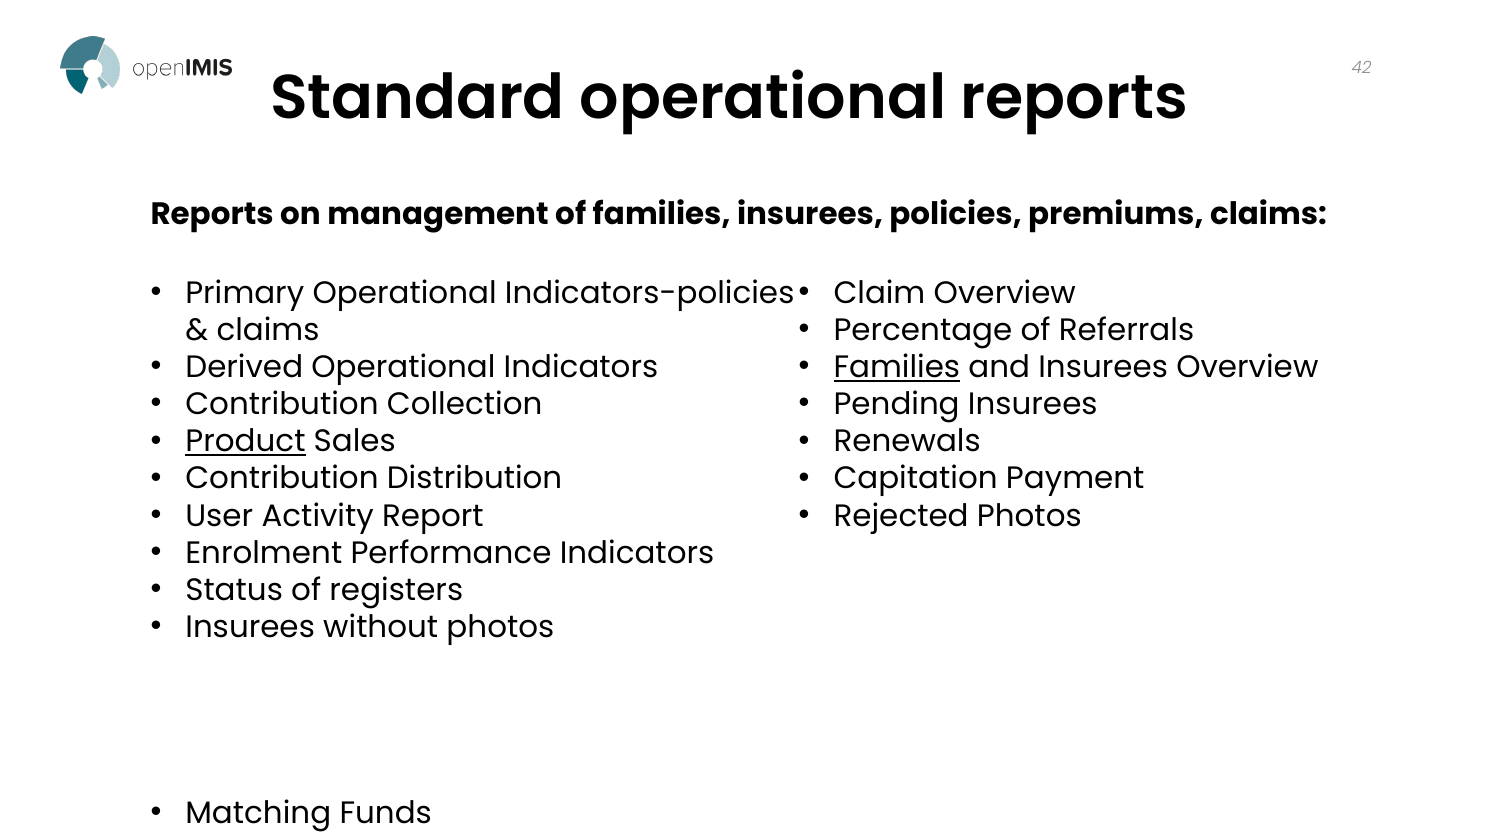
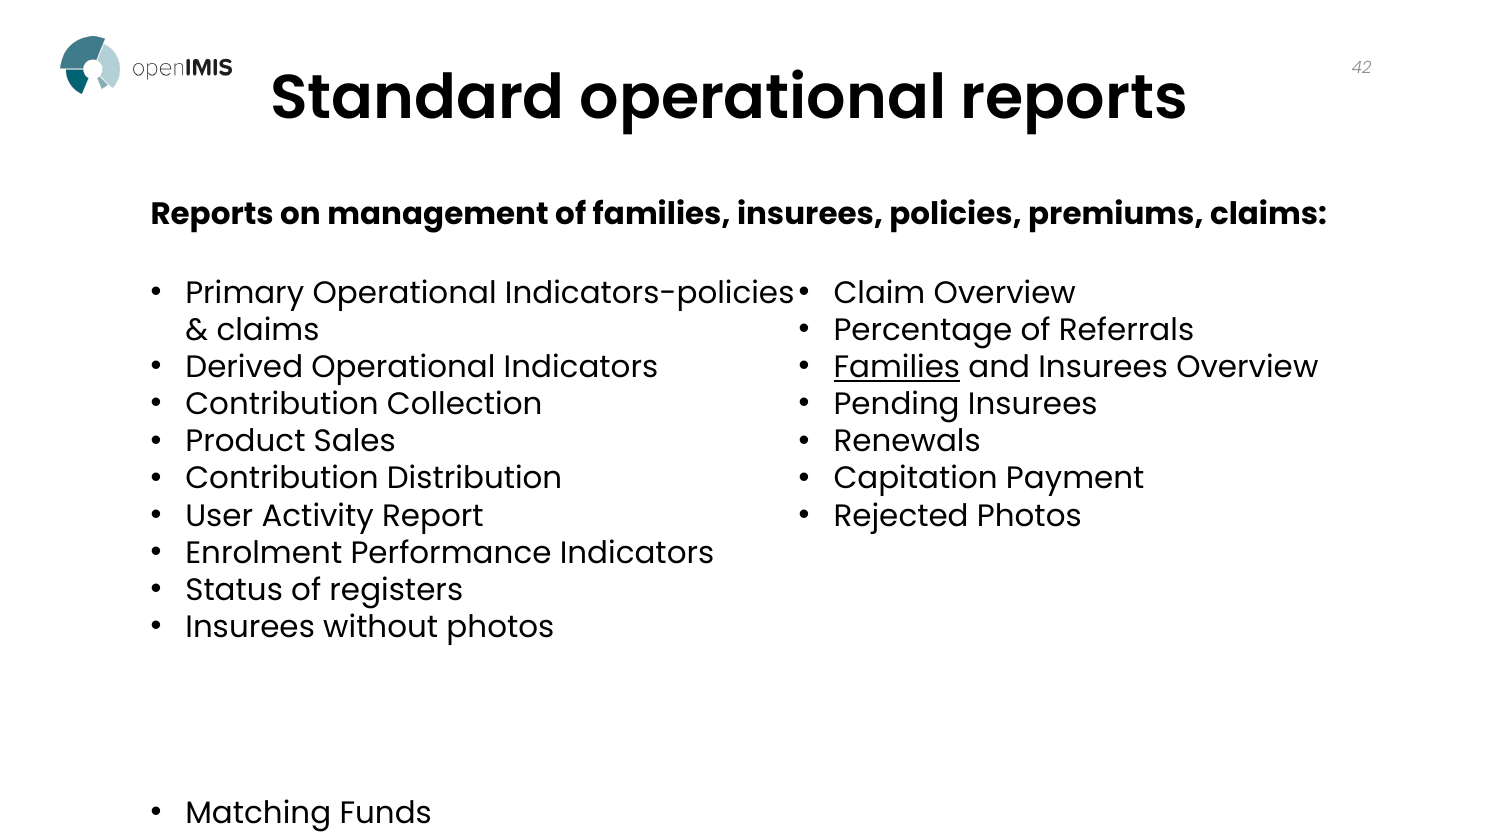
Product underline: present -> none (245, 442)
